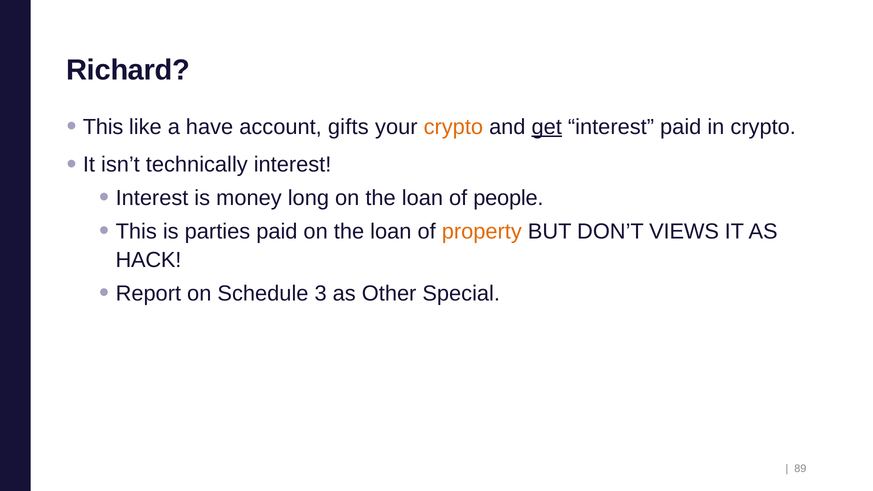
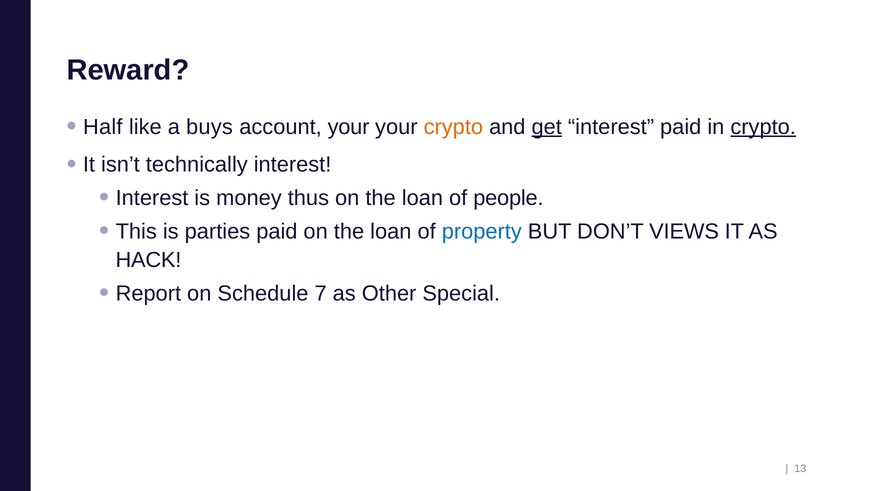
Richard: Richard -> Reward (128, 70)
This: This -> Half (103, 127)
have: have -> buys (209, 127)
account gifts: gifts -> your (349, 127)
crypto underline: none -> present (763, 127)
long: long -> thus (308, 198)
property colour: orange -> blue (482, 231)
3: 3 -> 7 (321, 294)
89: 89 -> 13 (800, 469)
